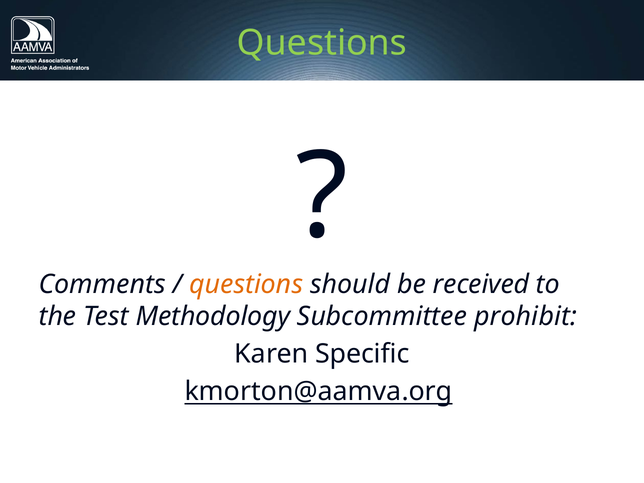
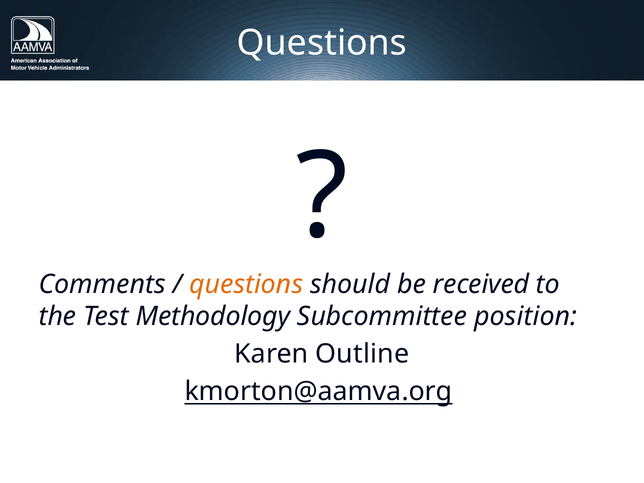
Questions colour: light green -> white (322, 43)
prohibit: prohibit -> position (526, 316)
Specific: Specific -> Outline (362, 354)
